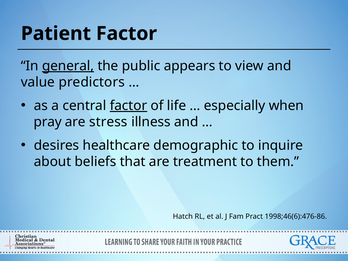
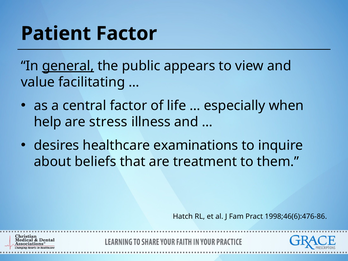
predictors: predictors -> facilitating (92, 82)
factor underline: present -> none (128, 106)
pray: pray -> help (48, 122)
demographic: demographic -> examinations (196, 145)
